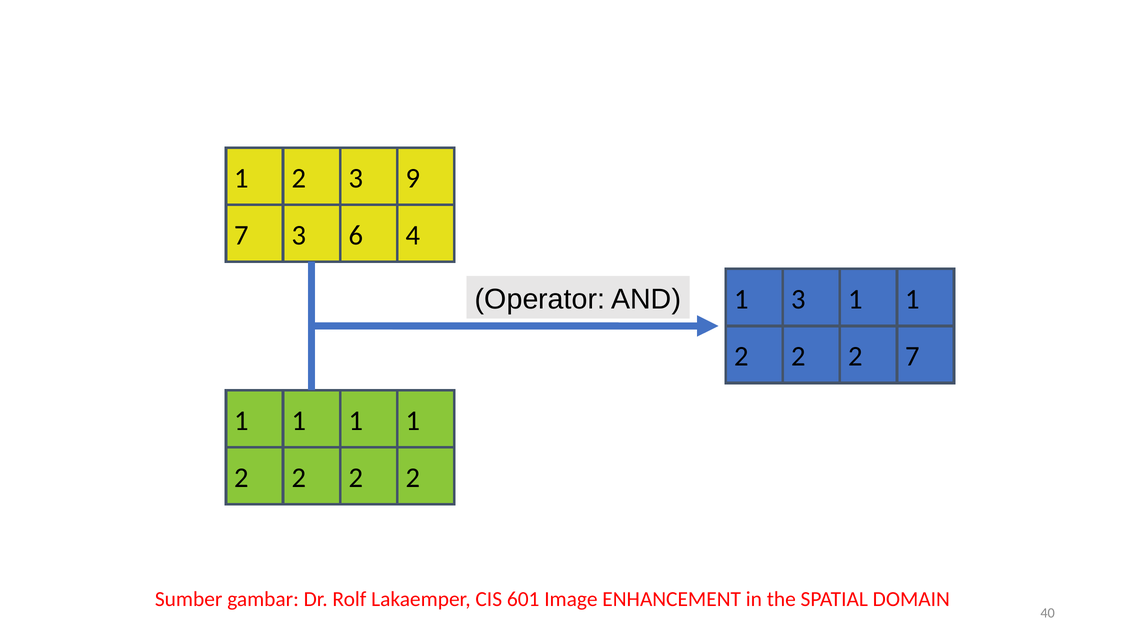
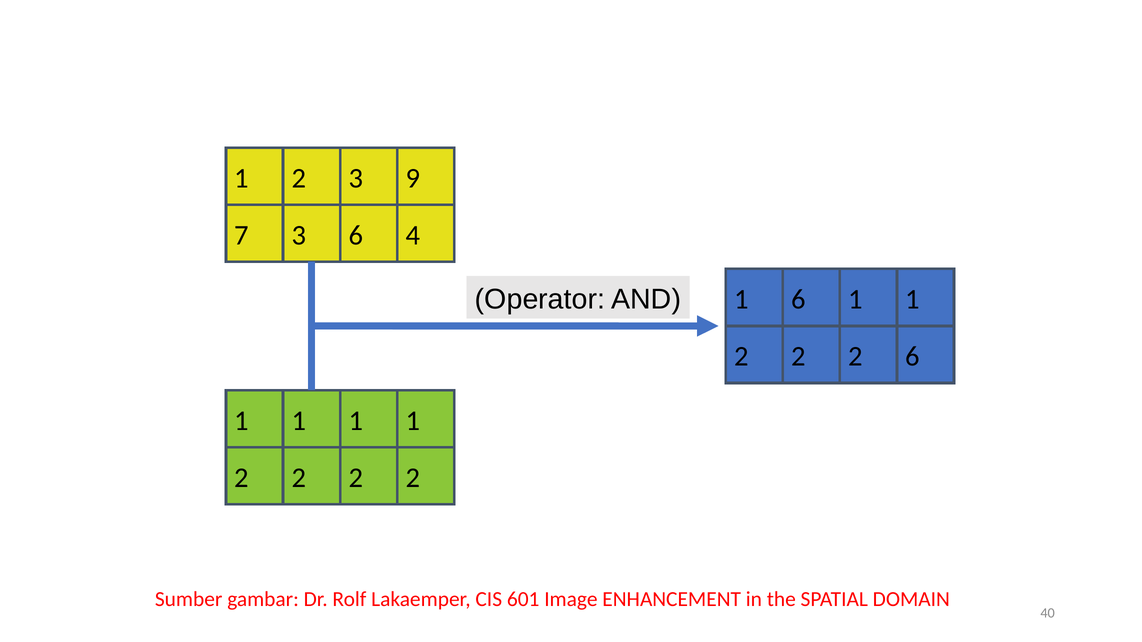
1 3: 3 -> 6 (798, 300)
2 7: 7 -> 6 (913, 357)
